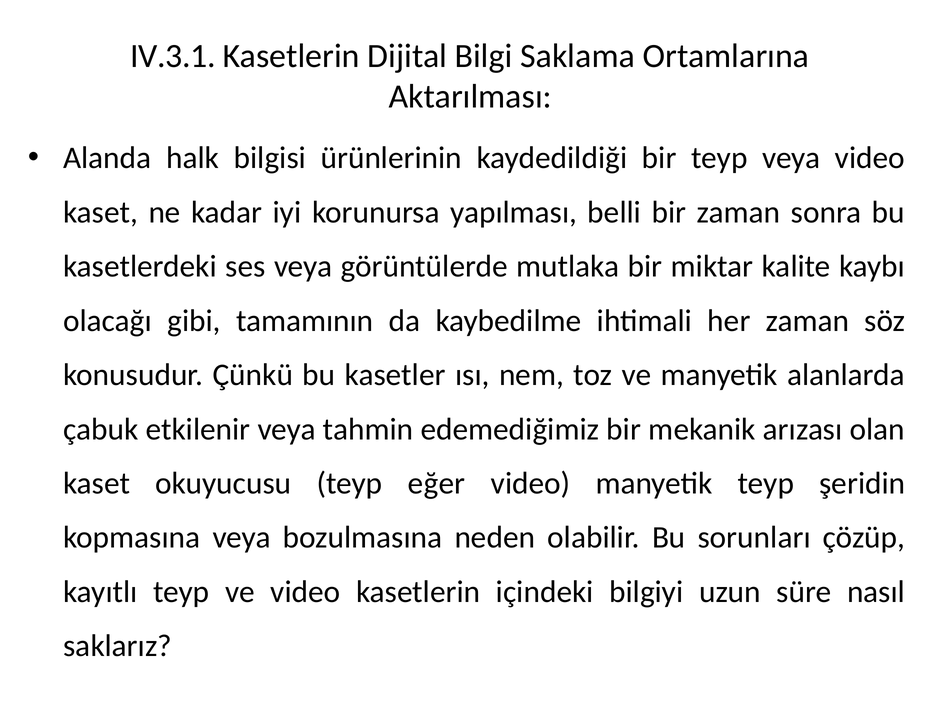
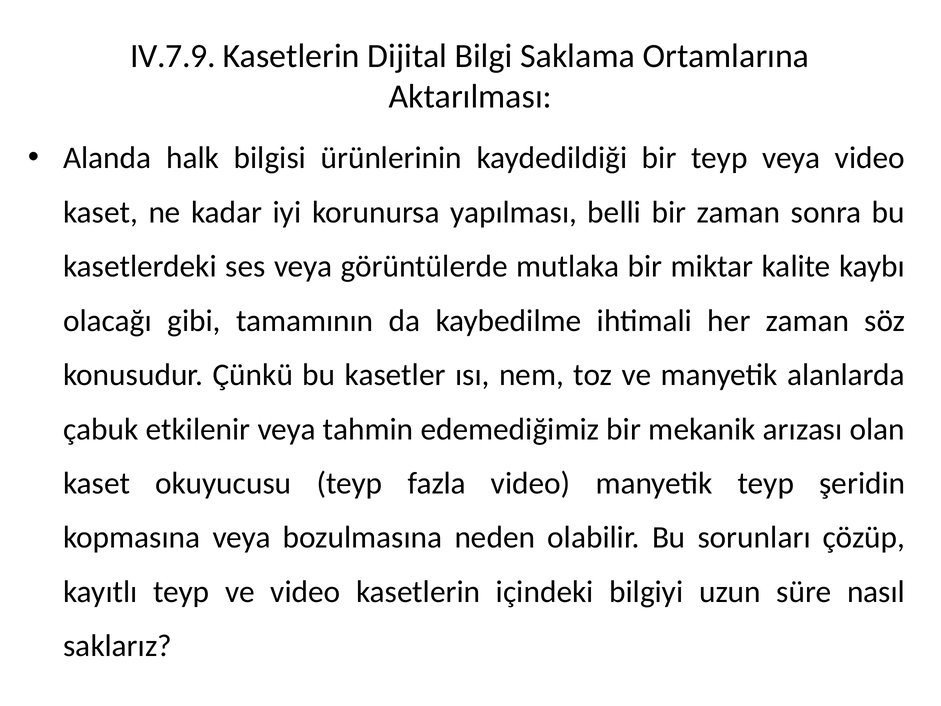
IV.3.1: IV.3.1 -> IV.7.9 (173, 56)
eğer: eğer -> fazla (437, 483)
